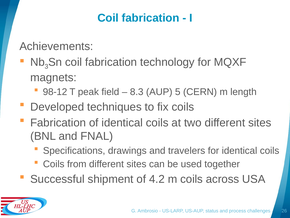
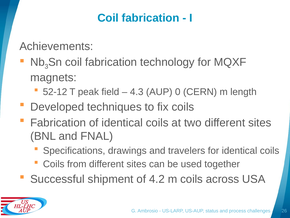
98-12: 98-12 -> 52-12 (55, 92)
8.3: 8.3 -> 4.3 (137, 92)
5: 5 -> 0 (178, 92)
